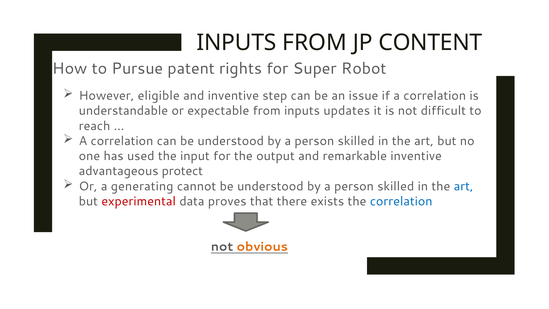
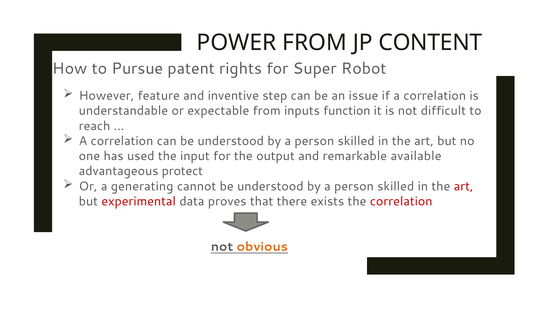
INPUTS: INPUTS -> POWER (236, 42)
eligible: eligible -> feature (159, 96)
updates: updates -> function (347, 111)
remarkable inventive: inventive -> available (416, 156)
art colour: blue -> red (464, 186)
correlation colour: blue -> red (401, 201)
